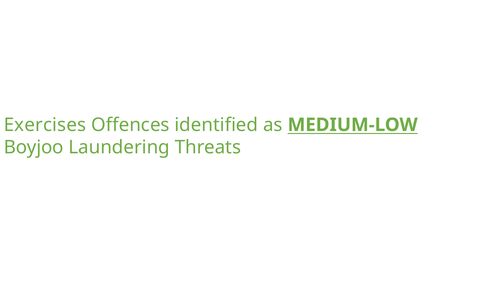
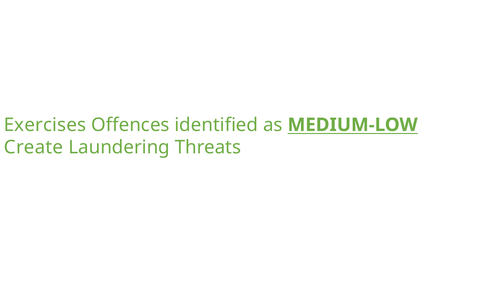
Boyjoo: Boyjoo -> Create (33, 147)
